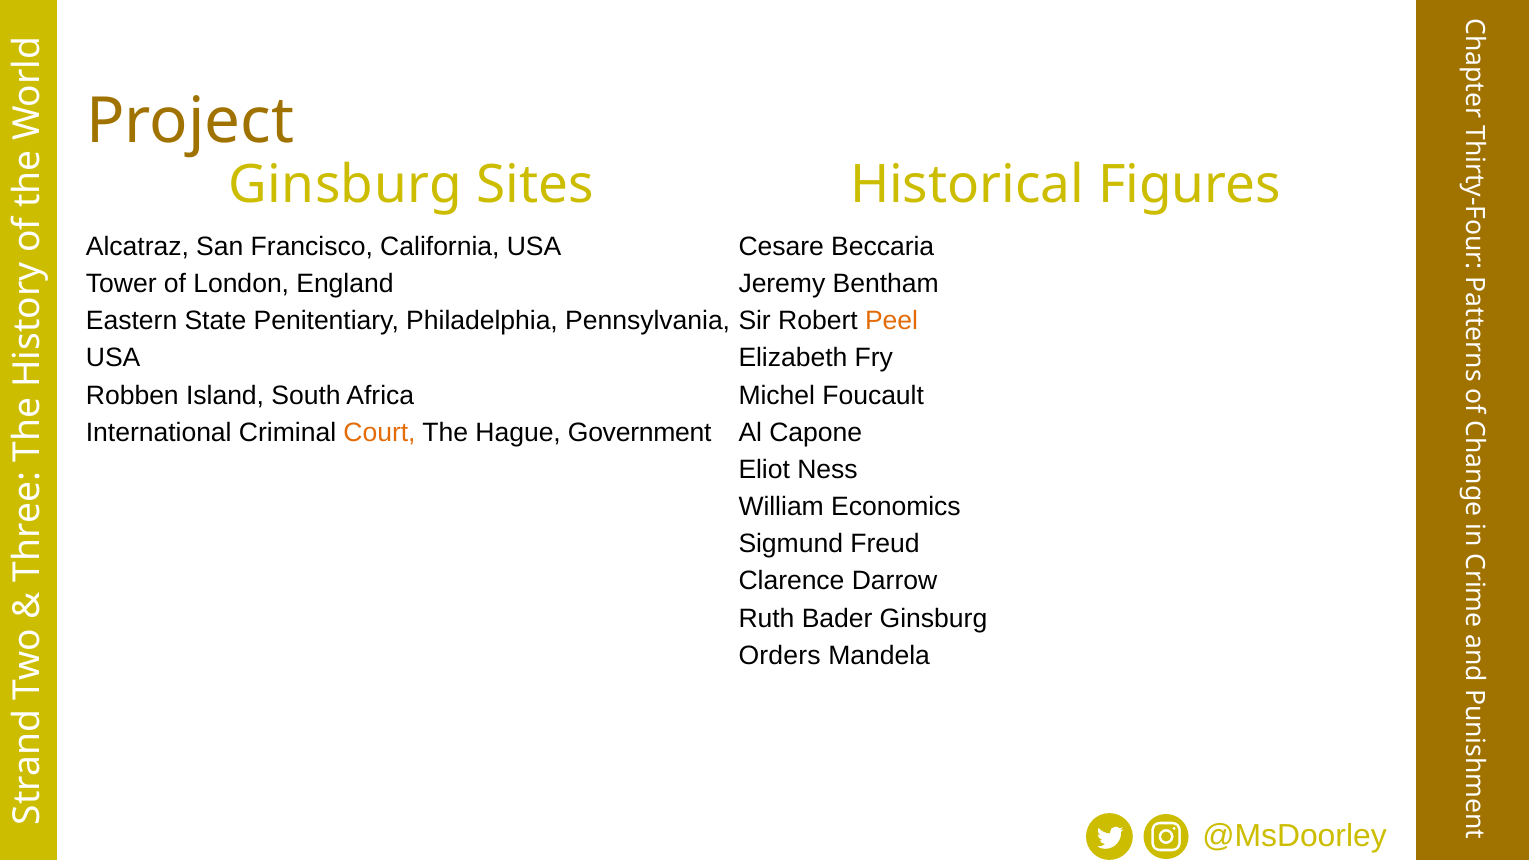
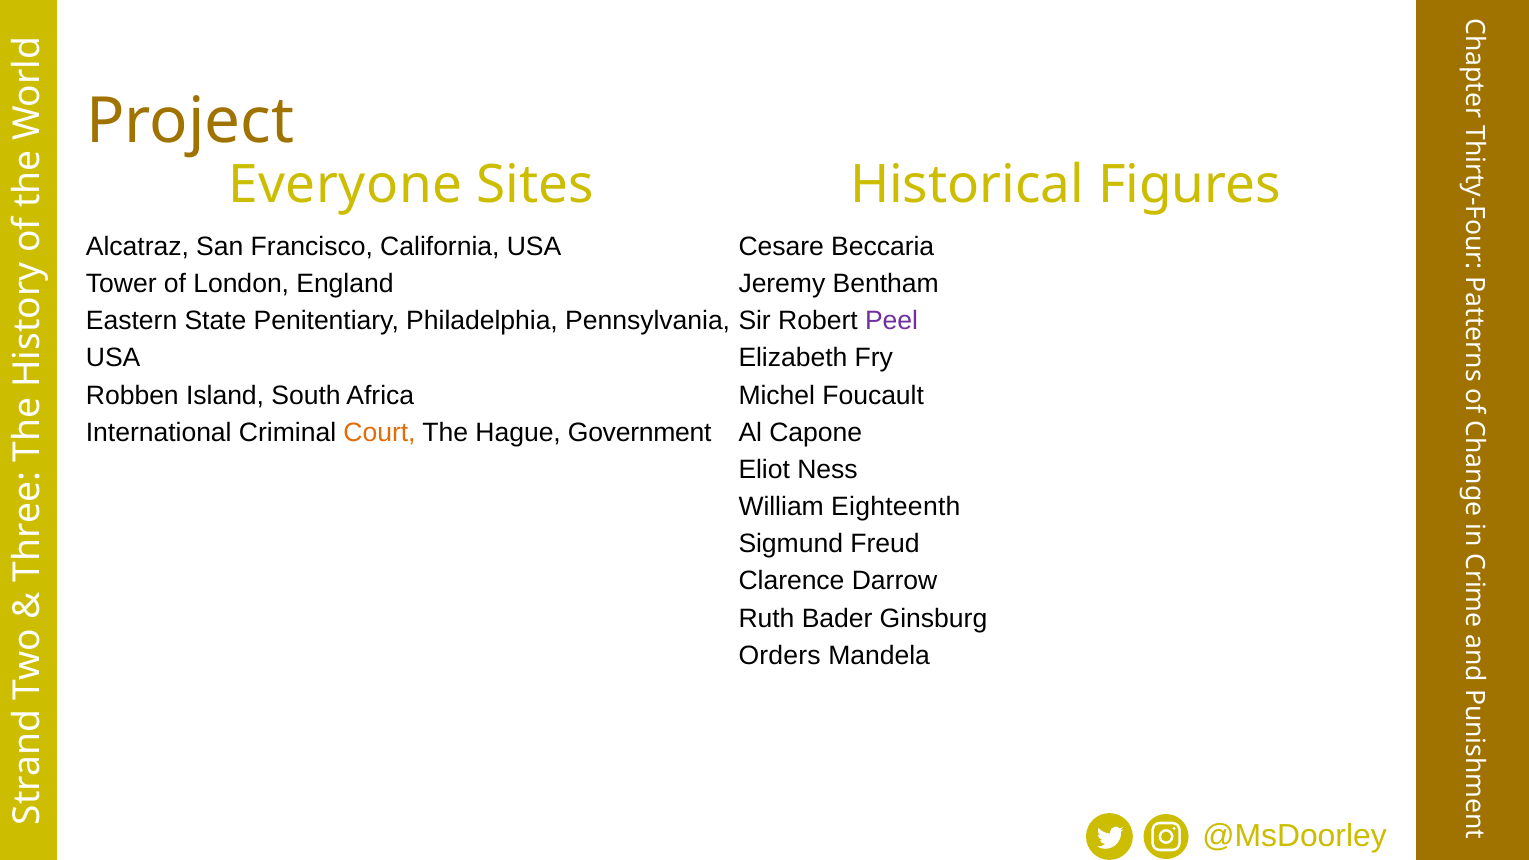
Ginsburg: Ginsburg -> Everyone (345, 185)
Peel colour: orange -> purple (892, 321)
Economics: Economics -> Eighteenth (896, 507)
